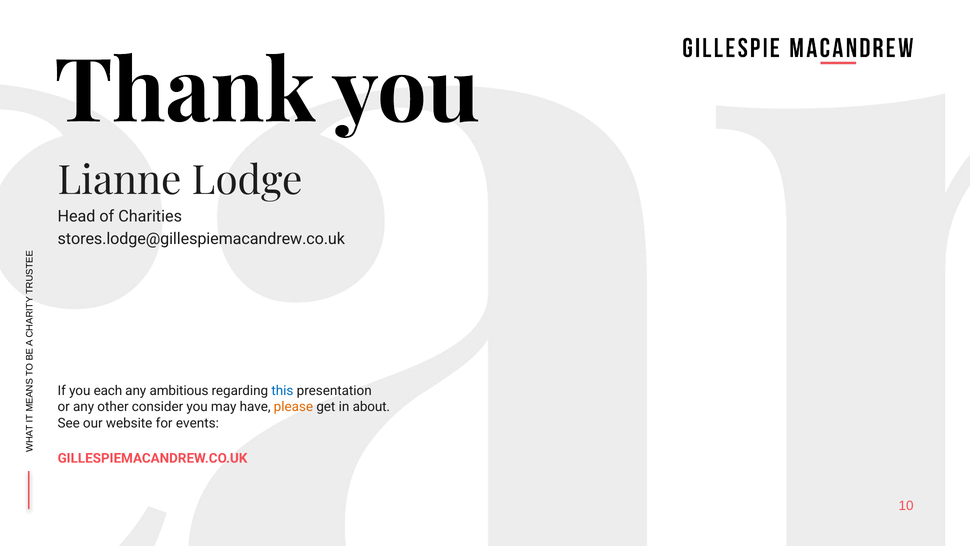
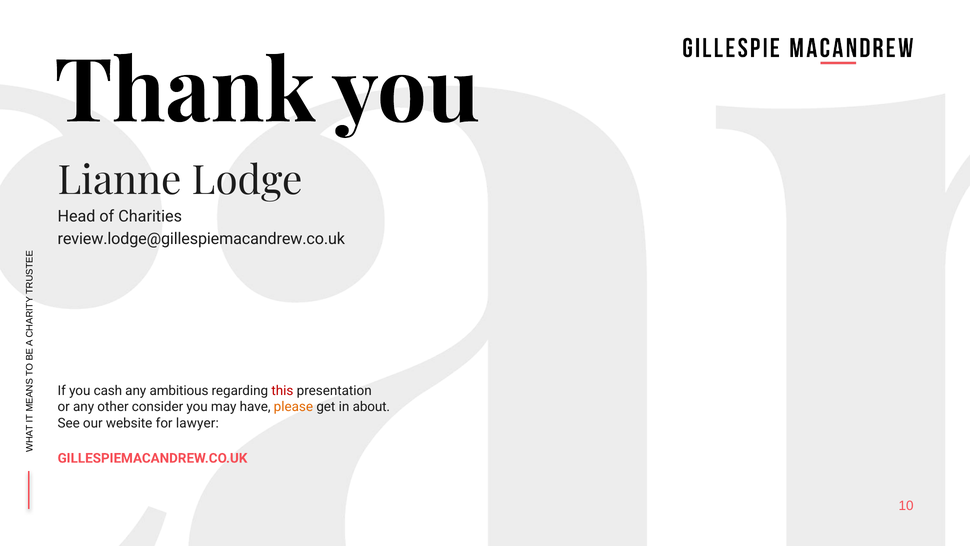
stores.lodge@gillespiemacandrew.co.uk: stores.lodge@gillespiemacandrew.co.uk -> review.lodge@gillespiemacandrew.co.uk (201, 239)
each: each -> cash (108, 390)
this colour: blue -> red (282, 390)
events: events -> lawyer (197, 423)
